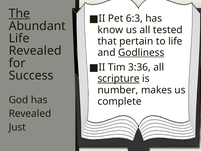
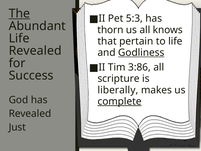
6:3: 6:3 -> 5:3 (134, 18)
know: know -> thorn (110, 30)
tested: tested -> knows (168, 30)
3:36: 3:36 -> 3:86 (139, 67)
scripture underline: present -> none (119, 79)
number: number -> liberally (118, 90)
complete underline: none -> present (120, 101)
